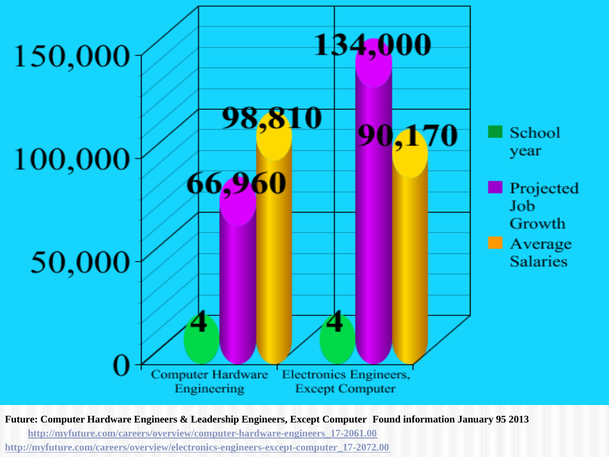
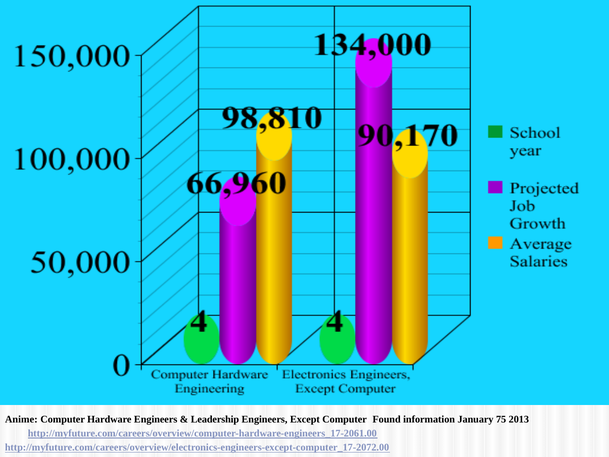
Future: Future -> Anime (21, 419)
95: 95 -> 75 (501, 419)
